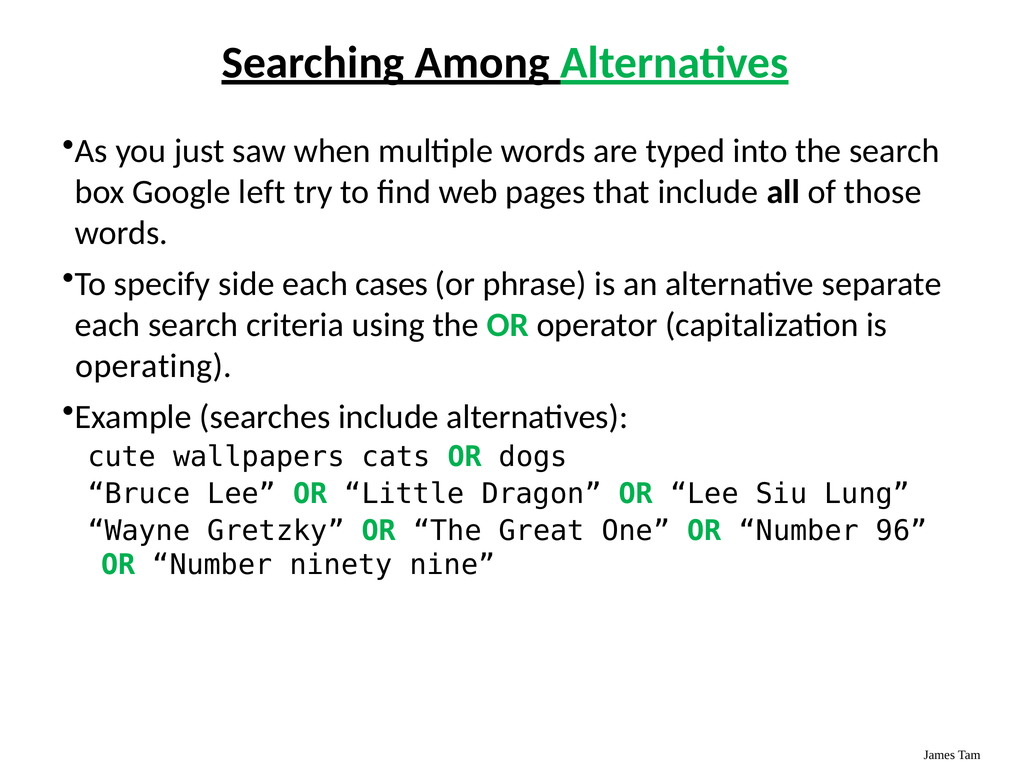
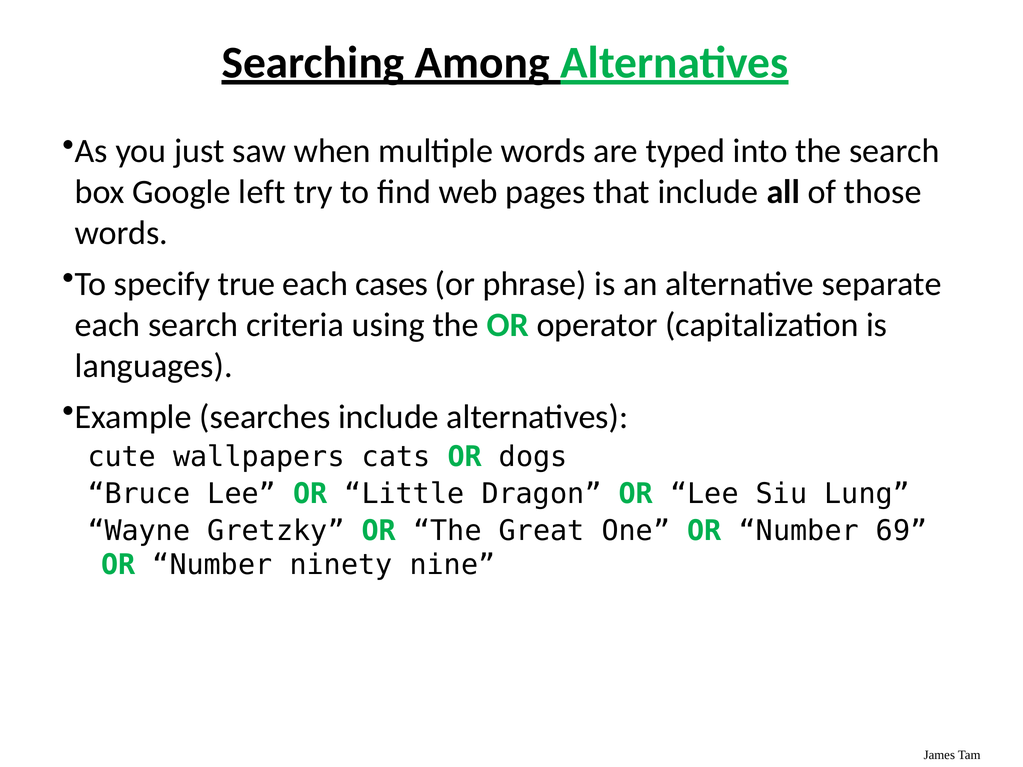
side: side -> true (247, 284)
operating: operating -> languages (154, 366)
96: 96 -> 69 (902, 531)
